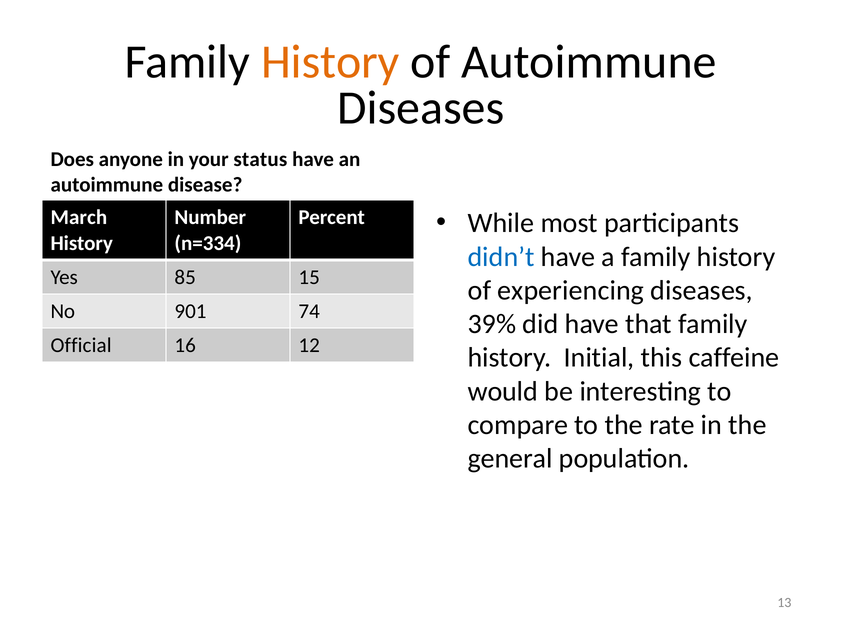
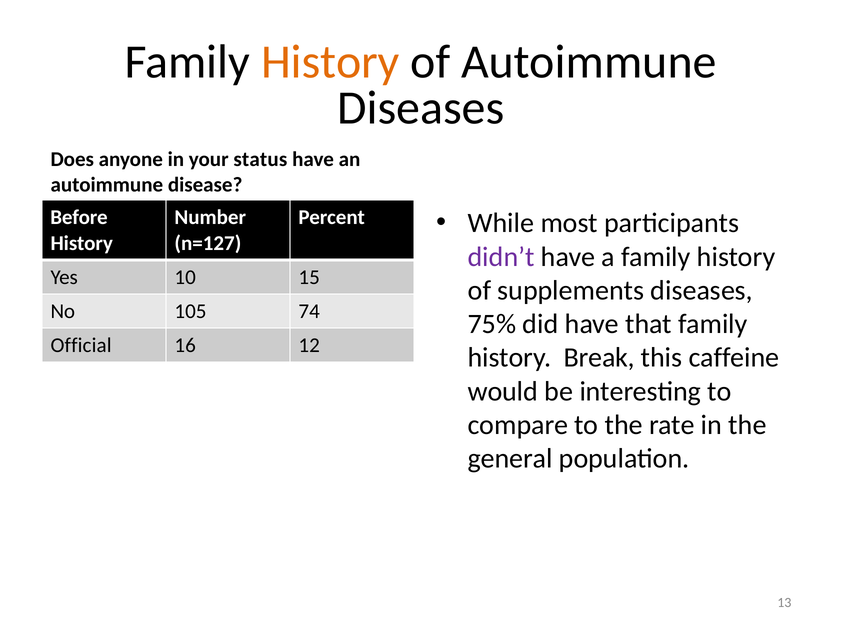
March: March -> Before (79, 218)
n=334: n=334 -> n=127 (208, 243)
didn’t colour: blue -> purple (501, 257)
85: 85 -> 10 (185, 277)
experiencing: experiencing -> supplements (571, 291)
901: 901 -> 105 (190, 312)
39%: 39% -> 75% (492, 324)
Initial: Initial -> Break (599, 358)
